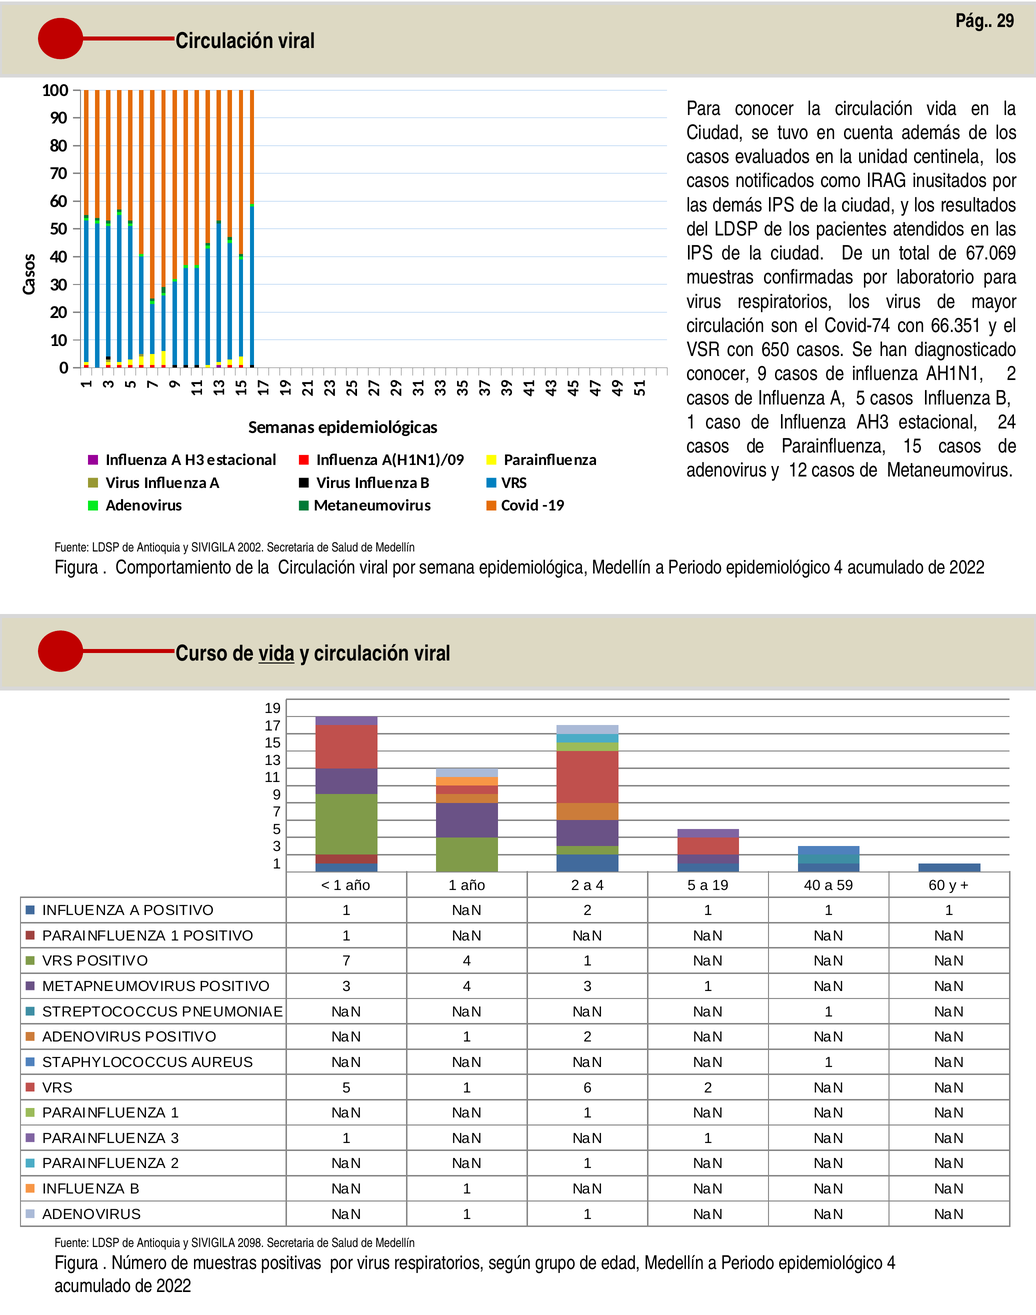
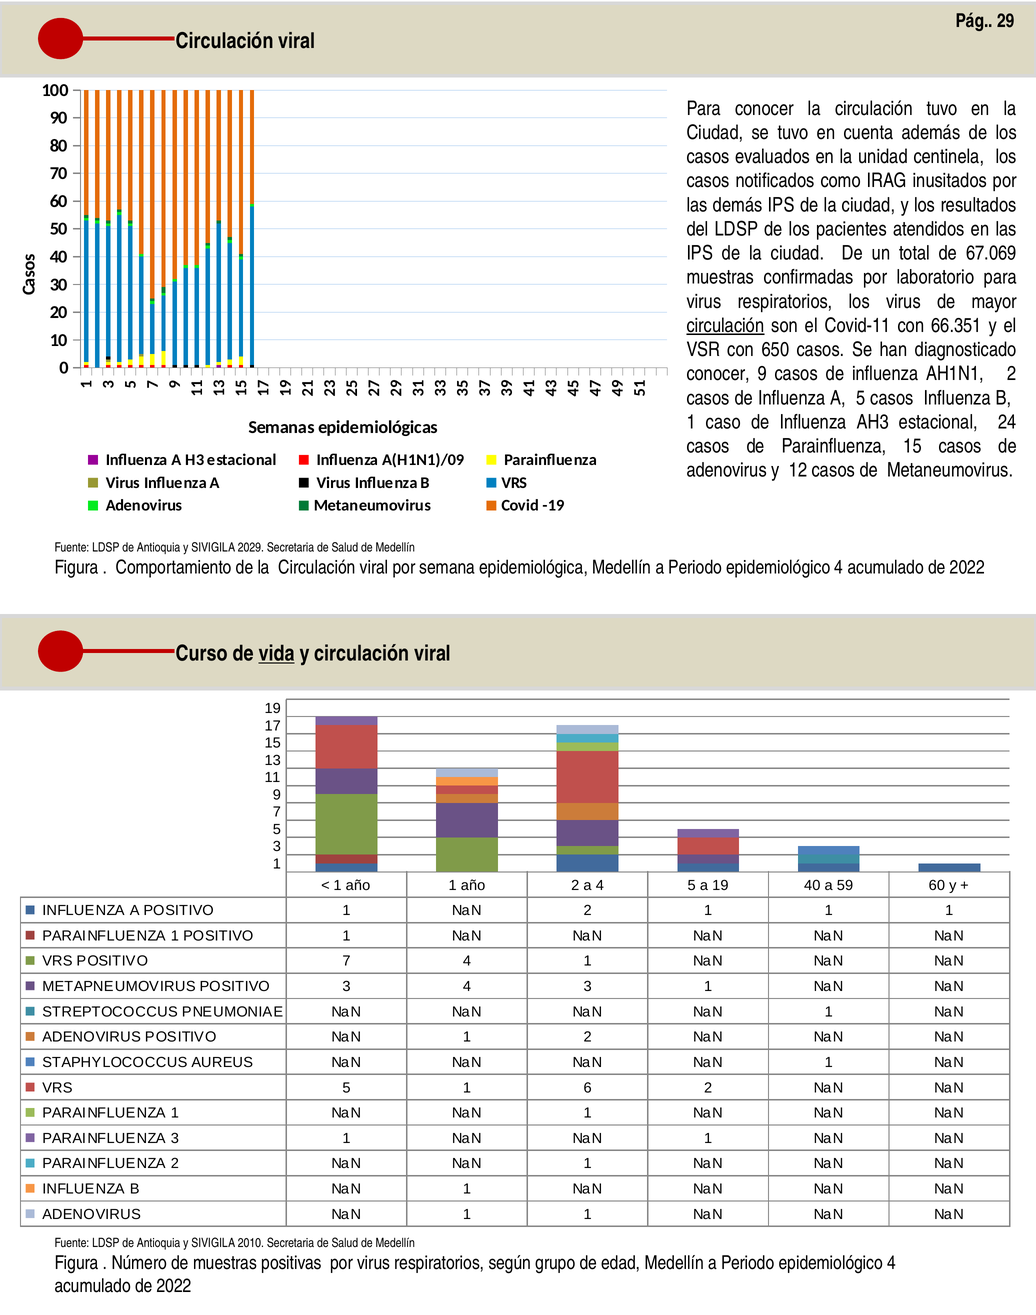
circulación vida: vida -> tuvo (942, 109)
circulación underline: none -> present (725, 326)
Covid-74: Covid-74 -> Covid-11 (858, 326)
2002: 2002 -> 2029 (251, 548)
2098: 2098 -> 2010 (251, 1244)
